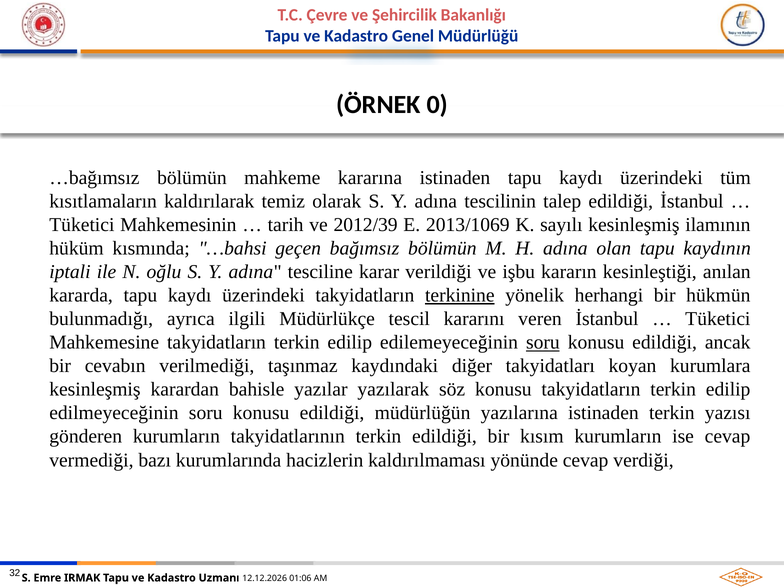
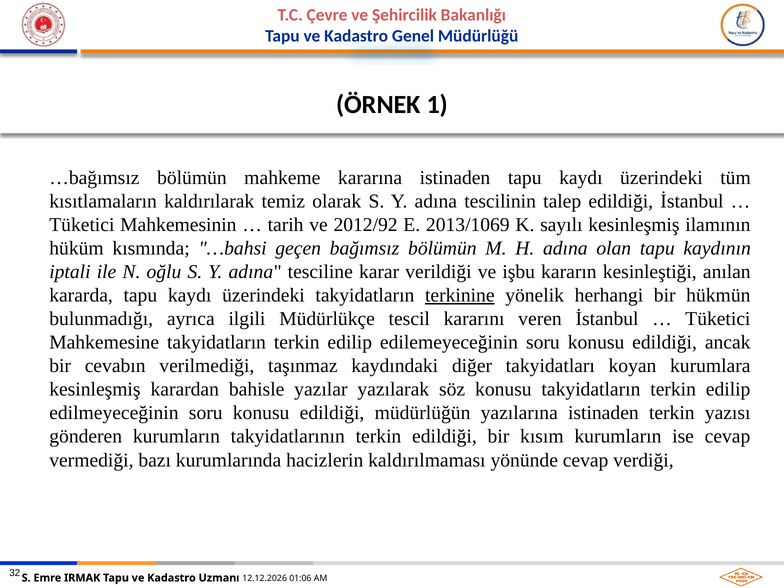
0: 0 -> 1 (437, 105)
2012/39: 2012/39 -> 2012/92 (366, 225)
soru underline: present -> none (543, 342)
